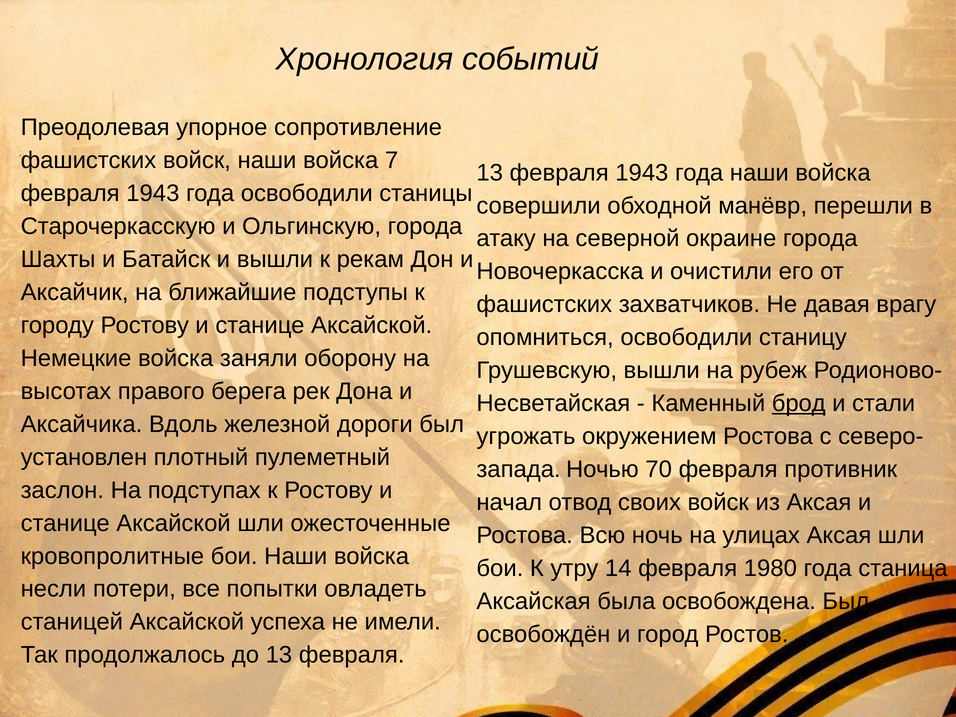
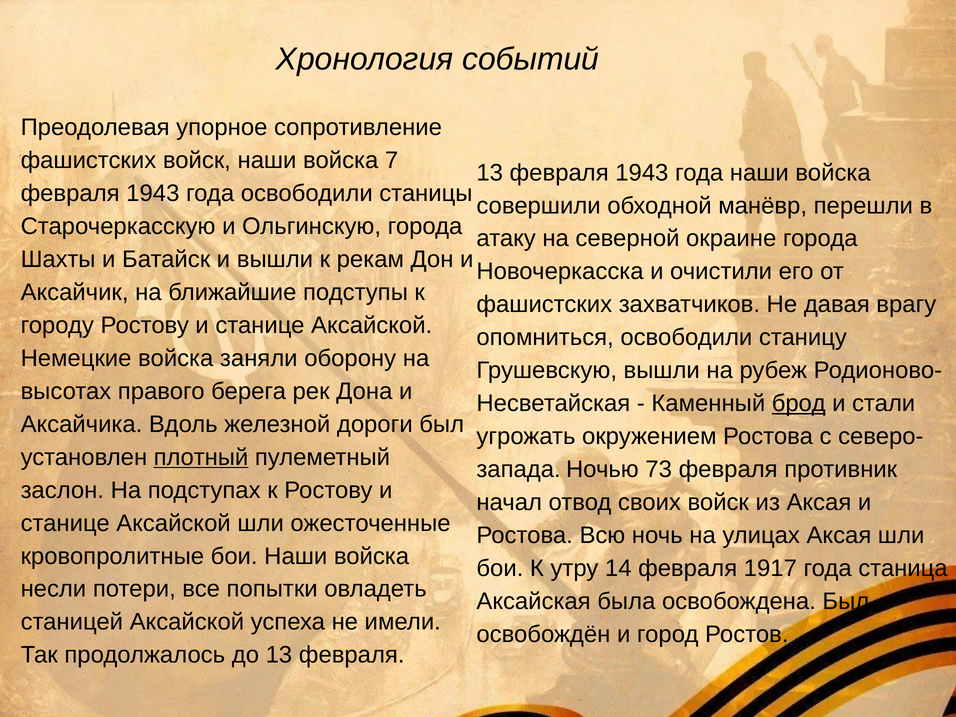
плотный underline: none -> present (201, 457)
70: 70 -> 73 (659, 469)
1980: 1980 -> 1917 (770, 568)
